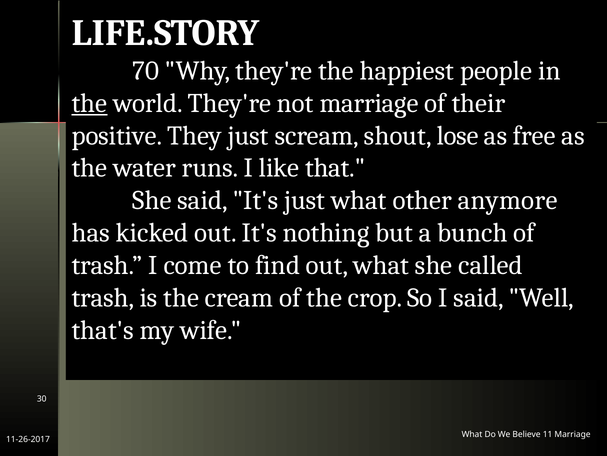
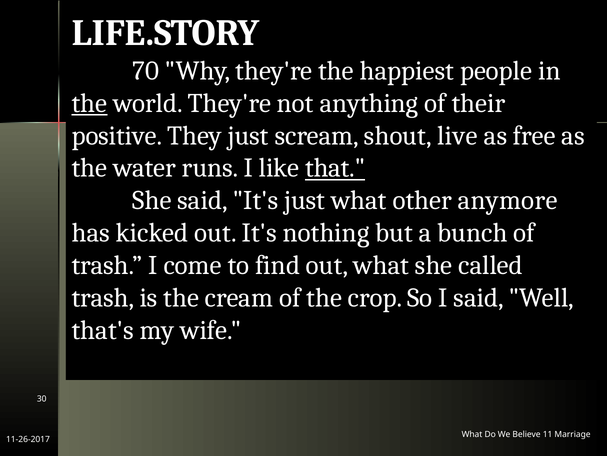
not marriage: marriage -> anything (369, 103)
lose: lose -> live (457, 135)
that underline: none -> present (335, 168)
